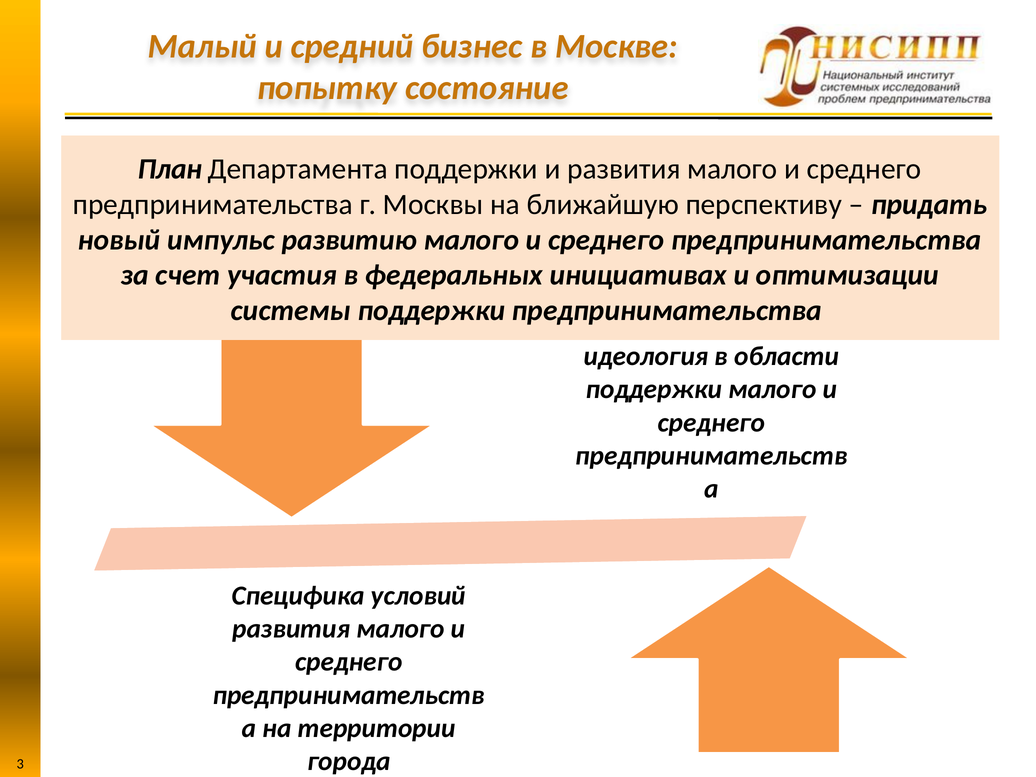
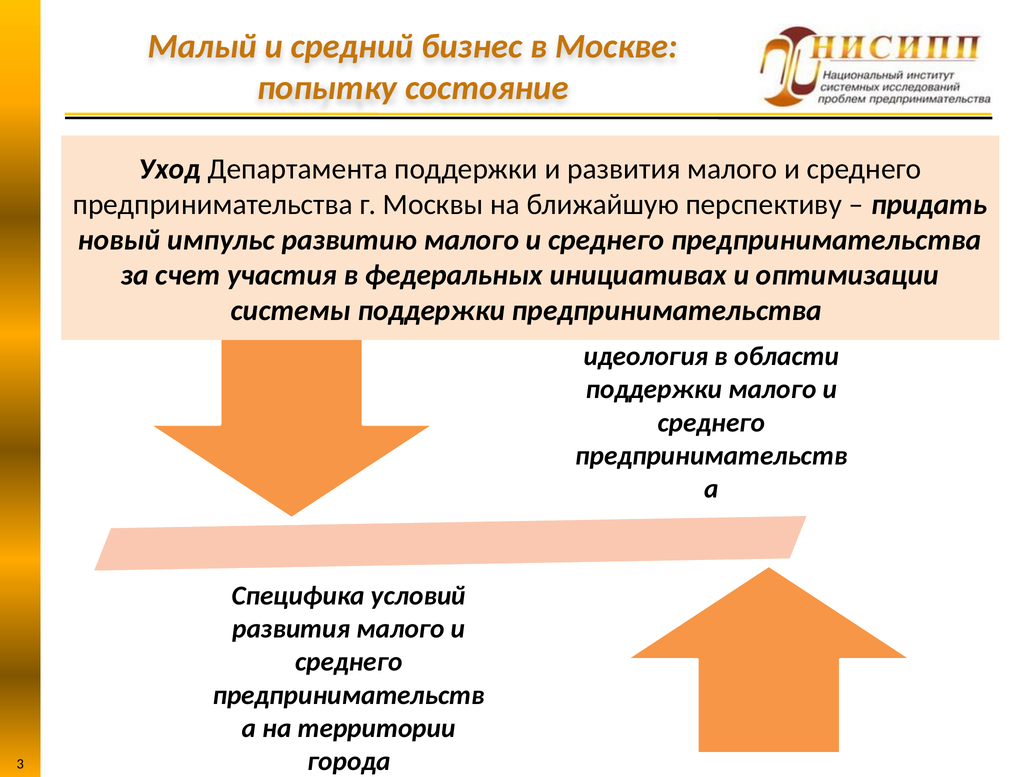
План: План -> Уход (170, 169)
